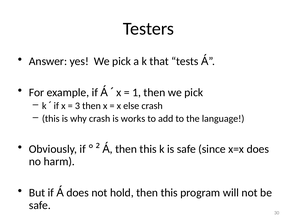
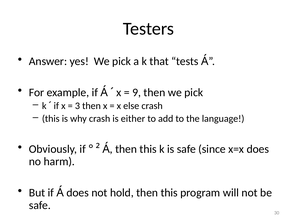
1: 1 -> 9 (137, 92)
works: works -> either (133, 119)
